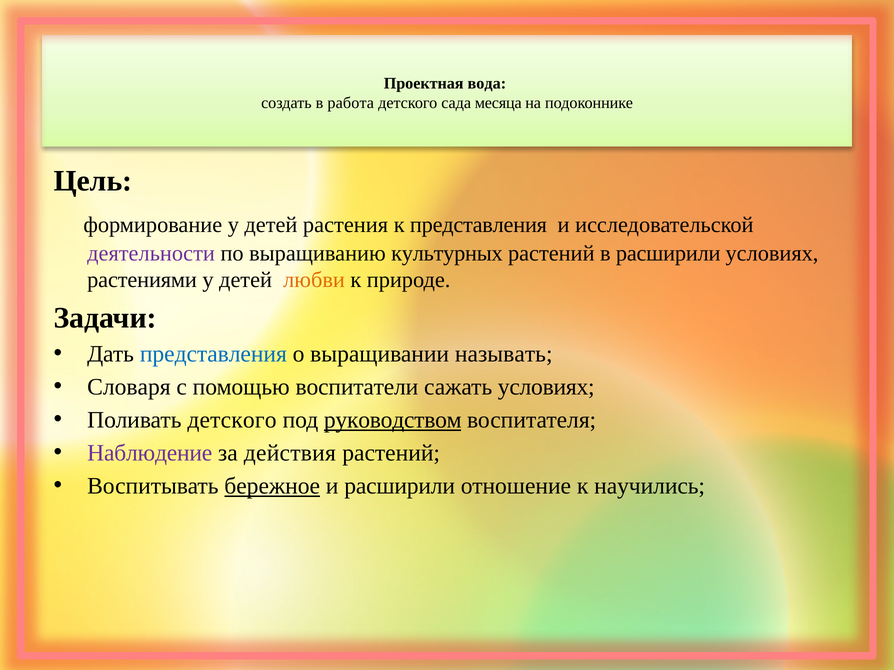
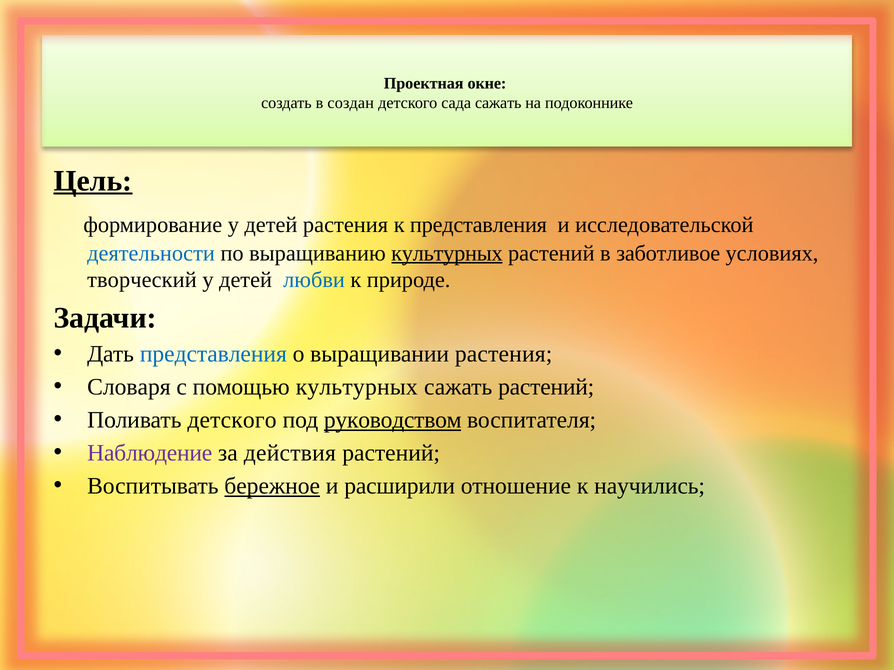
вода: вода -> окне (487, 84)
работа: работа -> создан (351, 103)
сада месяца: месяца -> сажать (498, 103)
Цель underline: none -> present (93, 181)
деятельности colour: purple -> blue (151, 253)
культурных underline: none -> present (447, 253)
в расширили: расширили -> заботливое (668, 253)
растениями: растениями -> творческий (142, 280)
любви colour: orange -> blue (314, 280)
выращивании называть: называть -> растения (504, 354)
помощью воспитатели: воспитатели -> культурных (357, 387)
сажать условиях: условиях -> растений (546, 387)
